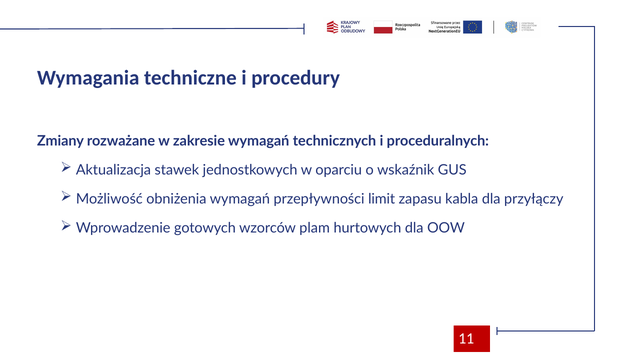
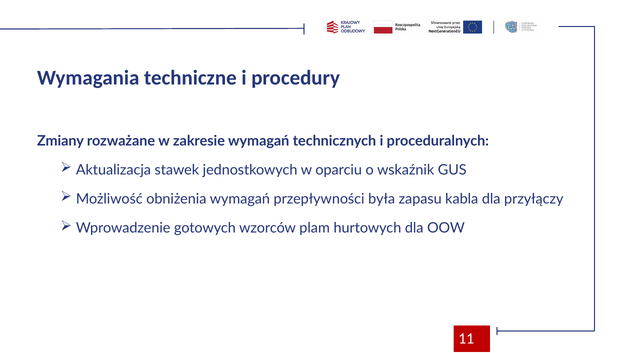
limit: limit -> była (382, 199)
